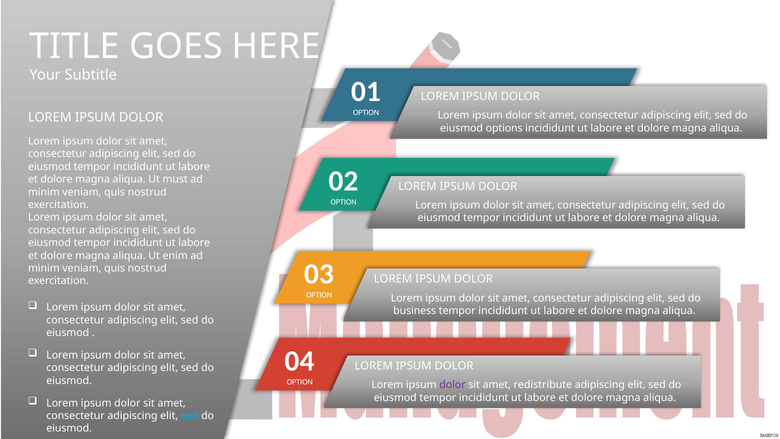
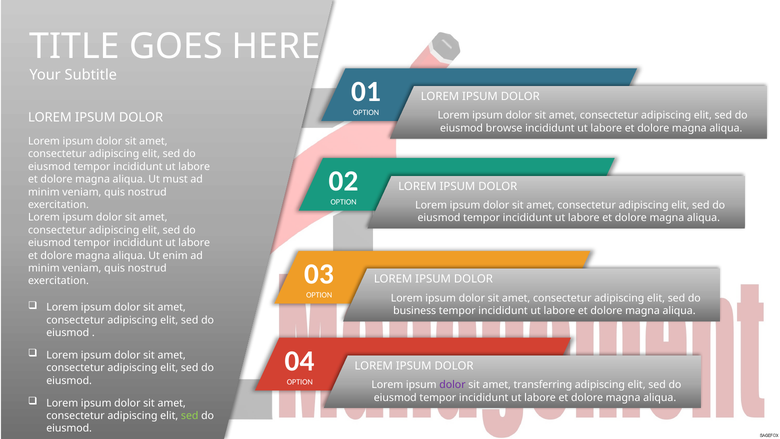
options: options -> browse (504, 128)
redistribute: redistribute -> transferring (543, 385)
sed colour: light blue -> light green (190, 416)
